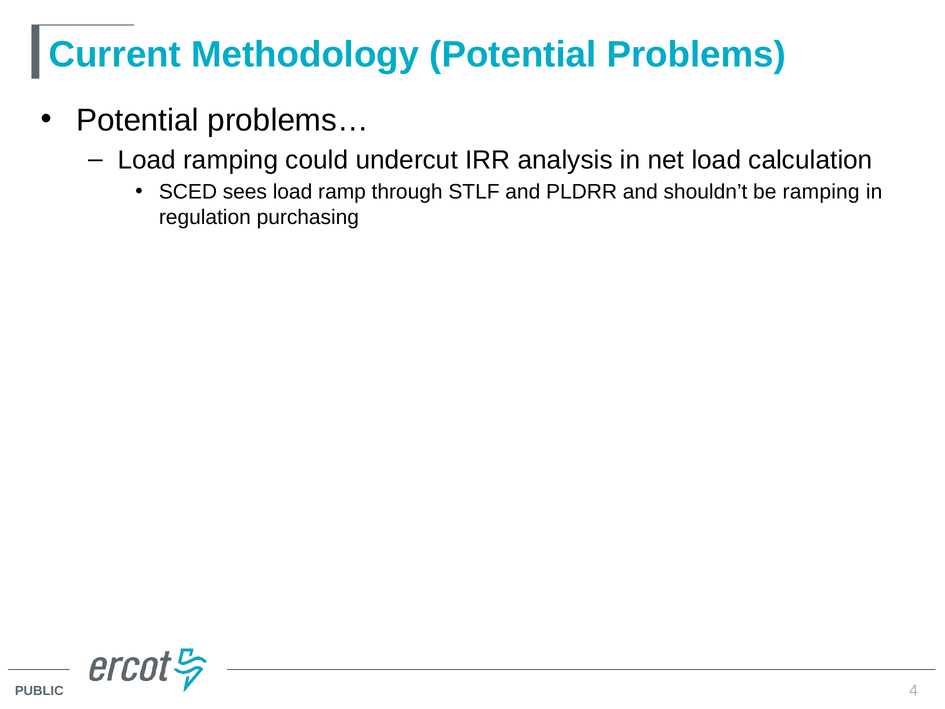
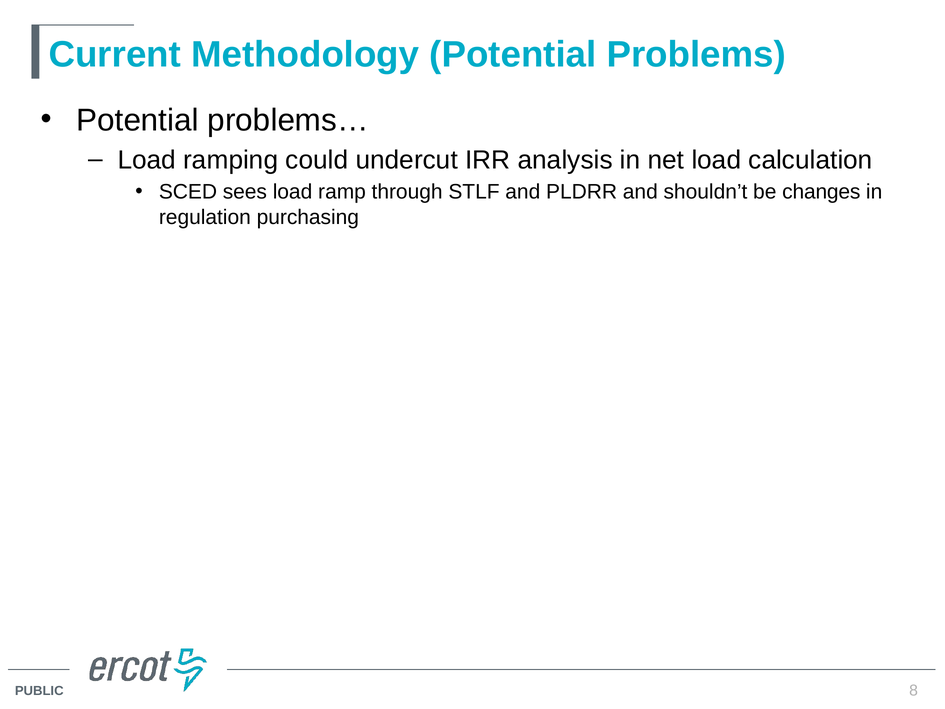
be ramping: ramping -> changes (821, 192)
4: 4 -> 8 (914, 690)
